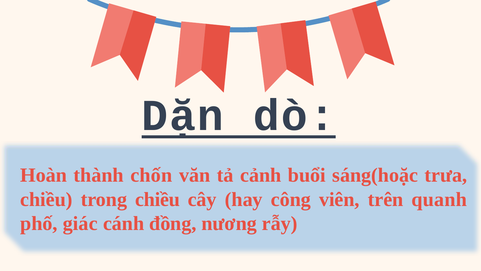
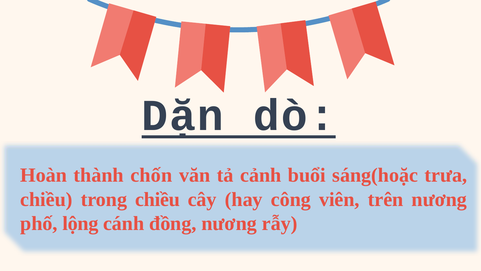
trên quanh: quanh -> nương (439, 199)
giác: giác -> lộng (80, 223)
